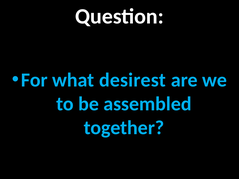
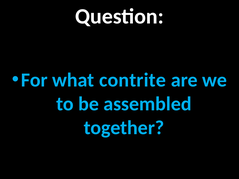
desirest: desirest -> contrite (132, 80)
